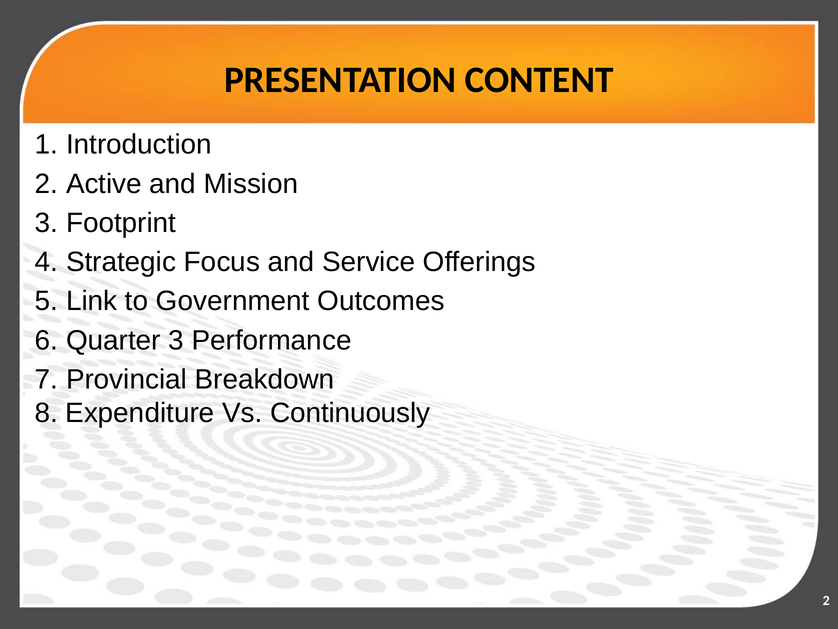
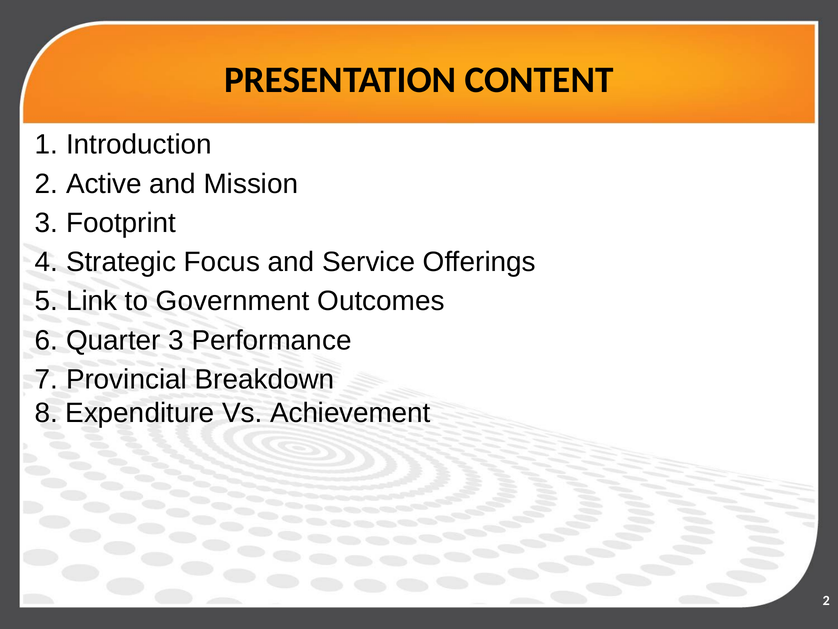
Continuously: Continuously -> Achievement (350, 413)
